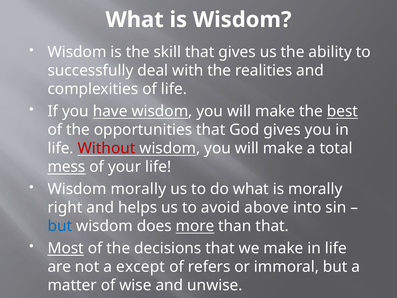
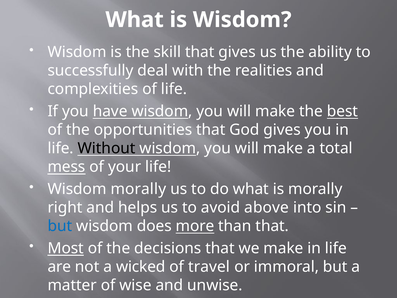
Without colour: red -> black (107, 148)
except: except -> wicked (141, 267)
refers: refers -> travel (209, 267)
